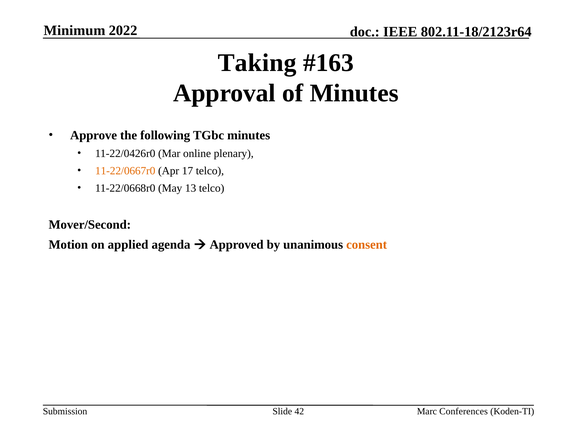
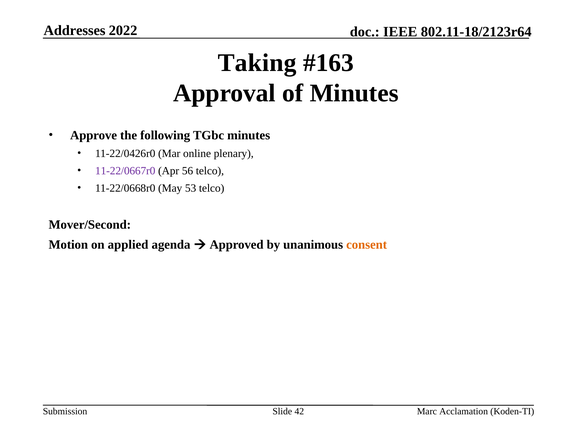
Minimum: Minimum -> Addresses (75, 30)
11-22/0667r0 colour: orange -> purple (125, 171)
17: 17 -> 56 (188, 171)
13: 13 -> 53 (191, 188)
Conferences: Conferences -> Acclamation (464, 411)
